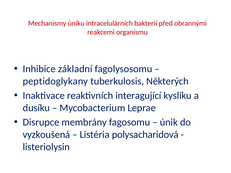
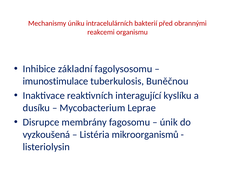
peptidoglykany: peptidoglykany -> imunostimulace (55, 81)
Některých: Některých -> Buněčnou (167, 81)
polysacharidová: polysacharidová -> mikroorganismů (145, 135)
